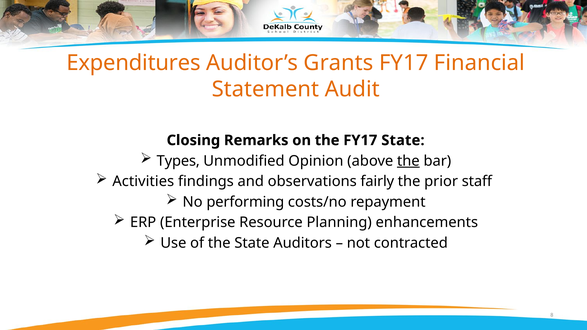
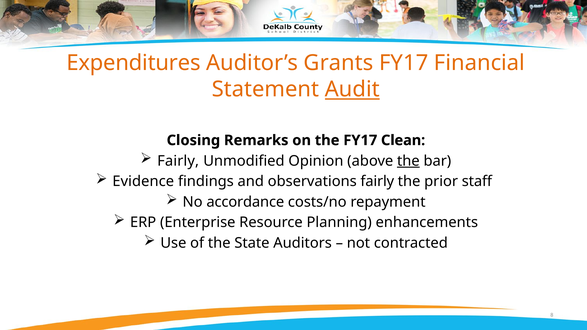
Audit underline: none -> present (352, 89)
FY17 State: State -> Clean (403, 140)
Types: Types -> Fairly (178, 161)
Activities: Activities -> Evidence (143, 181)
performing: performing -> accordance (245, 202)
